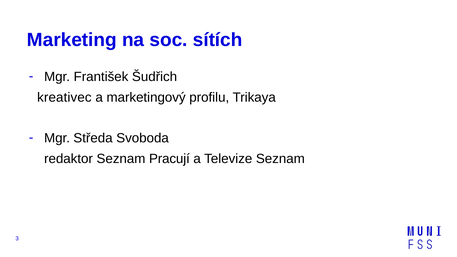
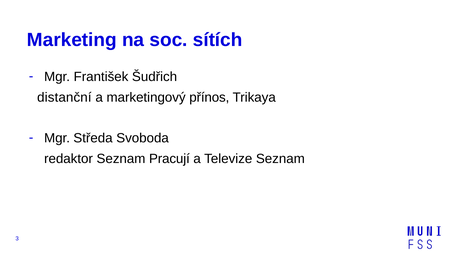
kreativec: kreativec -> distanční (64, 97)
profilu: profilu -> přínos (209, 97)
